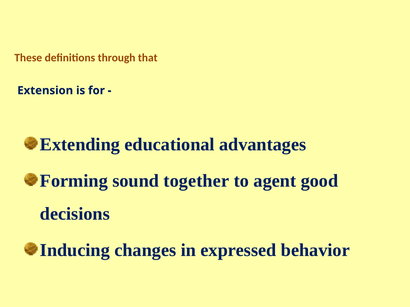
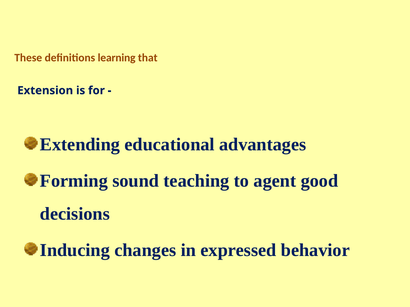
through: through -> learning (117, 58)
together: together -> teaching (196, 181)
